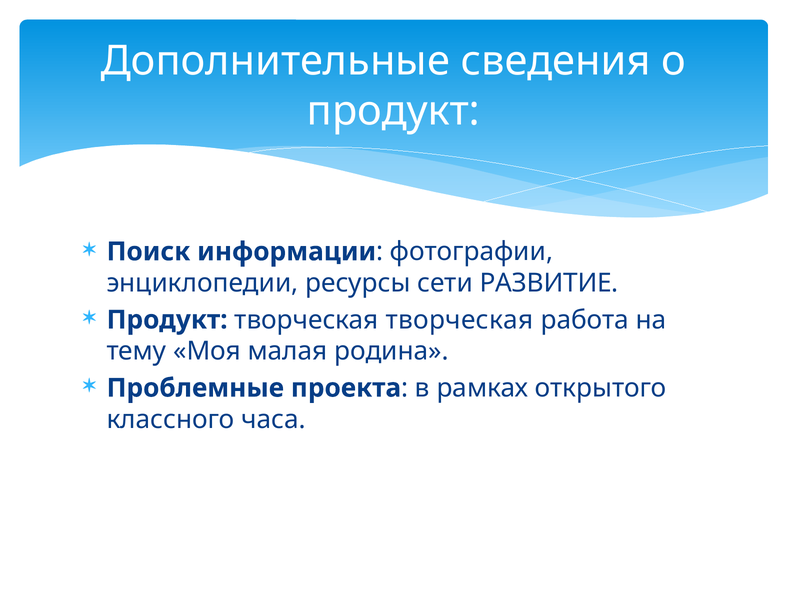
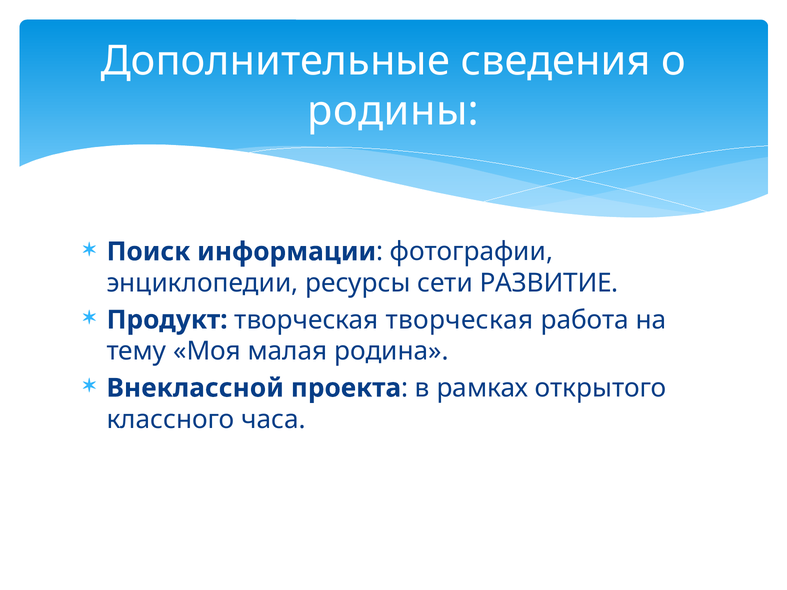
продукт: продукт -> родины (393, 111)
Проблемные: Проблемные -> Внеклассной (195, 388)
